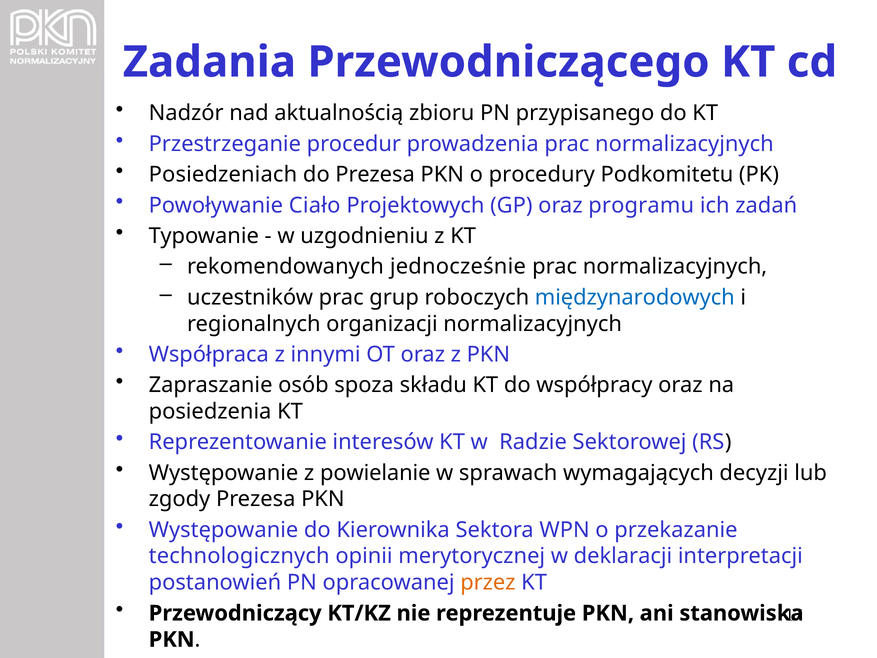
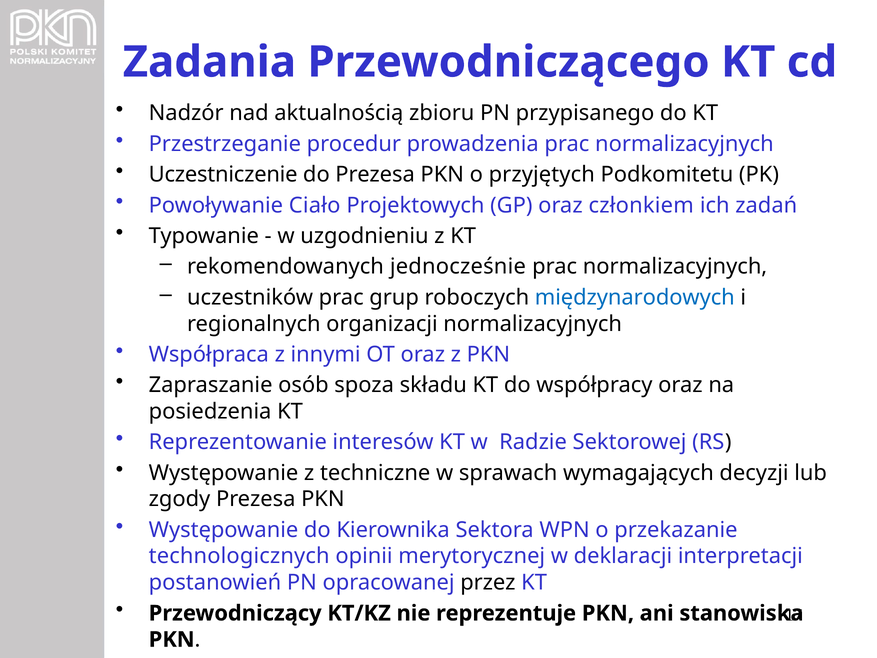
Posiedzeniach: Posiedzeniach -> Uczestniczenie (223, 175)
procedury: procedury -> przyjętych (542, 175)
programu: programu -> członkiem (641, 205)
powielanie: powielanie -> techniczne (375, 473)
przez colour: orange -> black (488, 582)
